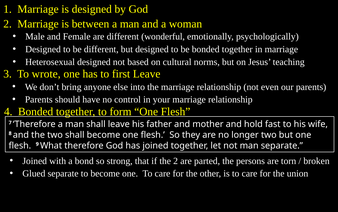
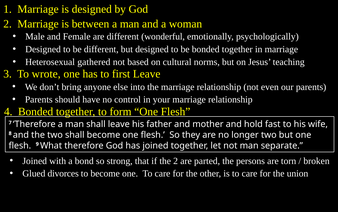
Heterosexual designed: designed -> gathered (94, 62)
Glued separate: separate -> divorces (63, 173)
